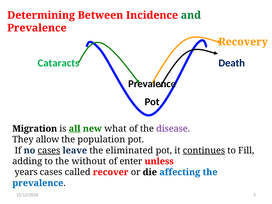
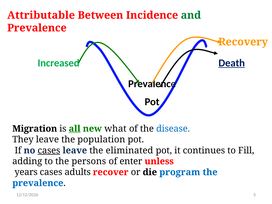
Determining: Determining -> Attributable (41, 15)
Death underline: none -> present (232, 63)
Cataracts: Cataracts -> Increased (59, 63)
disease colour: purple -> blue (173, 129)
They allow: allow -> leave (47, 140)
continues underline: present -> none (204, 150)
without: without -> persons (89, 161)
called: called -> adults (78, 172)
affecting: affecting -> program (180, 172)
